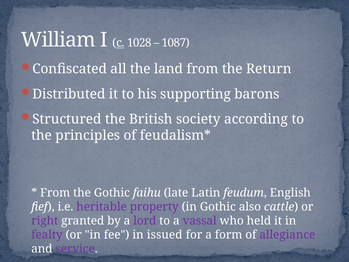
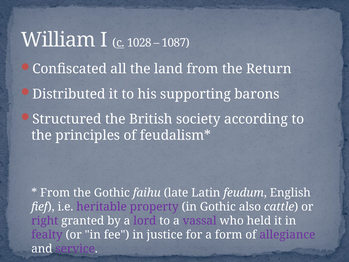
issued: issued -> justice (165, 234)
